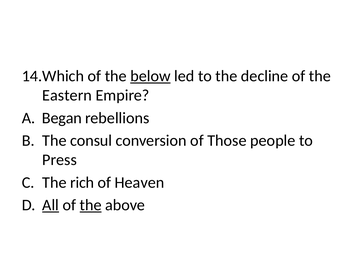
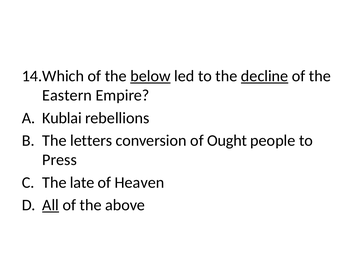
decline underline: none -> present (265, 76)
Began: Began -> Kublai (62, 118)
consul: consul -> letters (91, 141)
Those: Those -> Ought (227, 141)
rich: rich -> late (82, 183)
the underline: present -> none (91, 205)
